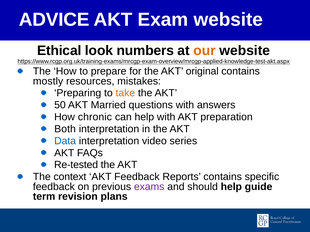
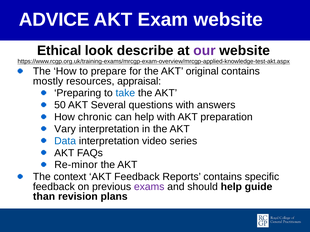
numbers: numbers -> describe (145, 51)
our colour: orange -> purple (205, 51)
mistakes: mistakes -> appraisal (139, 81)
take colour: orange -> blue (125, 93)
Married: Married -> Several (108, 105)
Both: Both -> Vary (65, 129)
Re-tested: Re-tested -> Re-minor (76, 165)
term: term -> than (44, 197)
